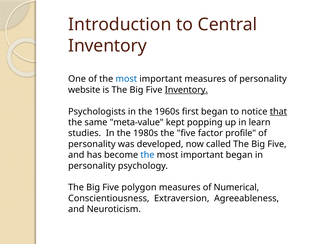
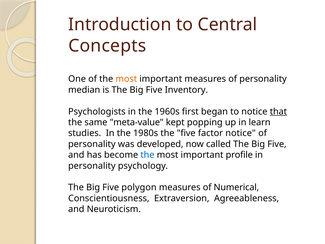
Inventory: Inventory -> Concepts (107, 46)
most colour: blue -> orange (126, 79)
website: website -> median (84, 90)
Inventory underline: present -> none (186, 90)
factor profile: profile -> notice (241, 133)
important began: began -> profile (239, 155)
